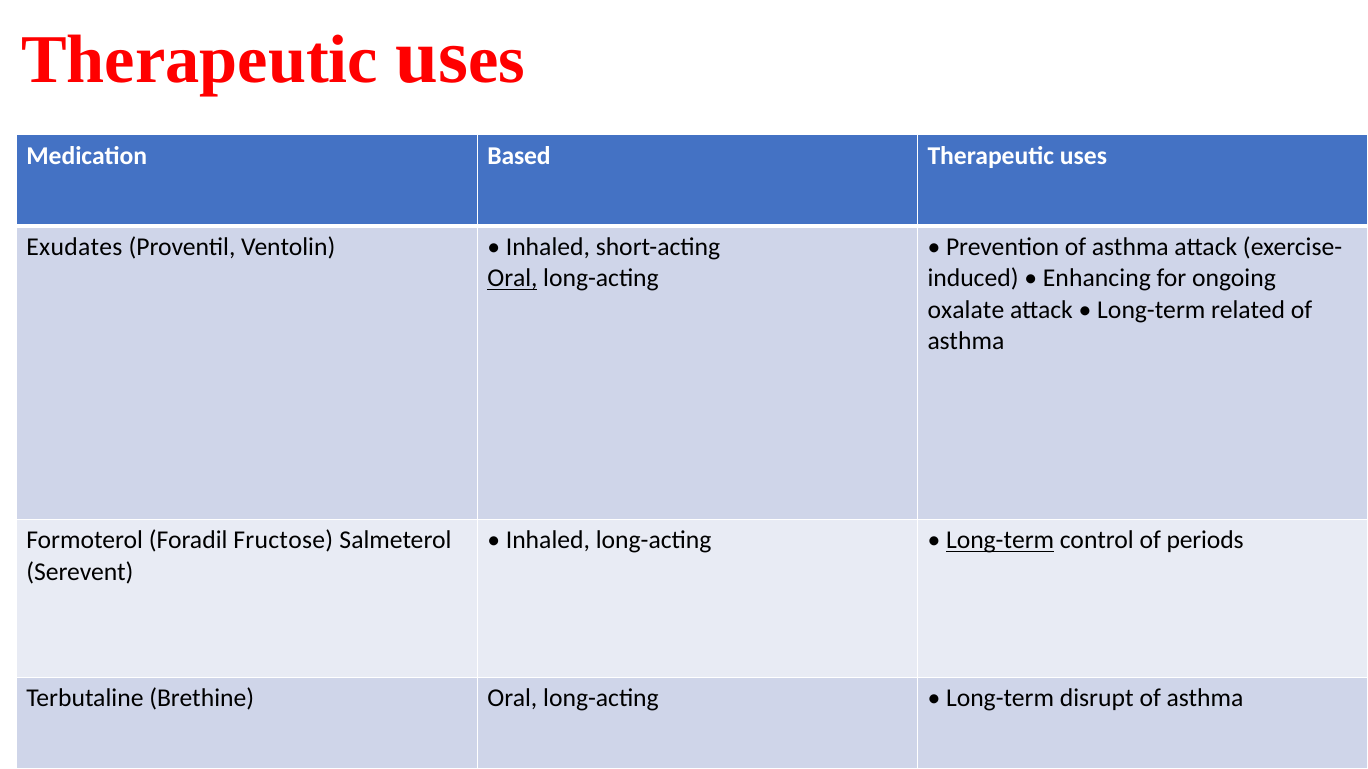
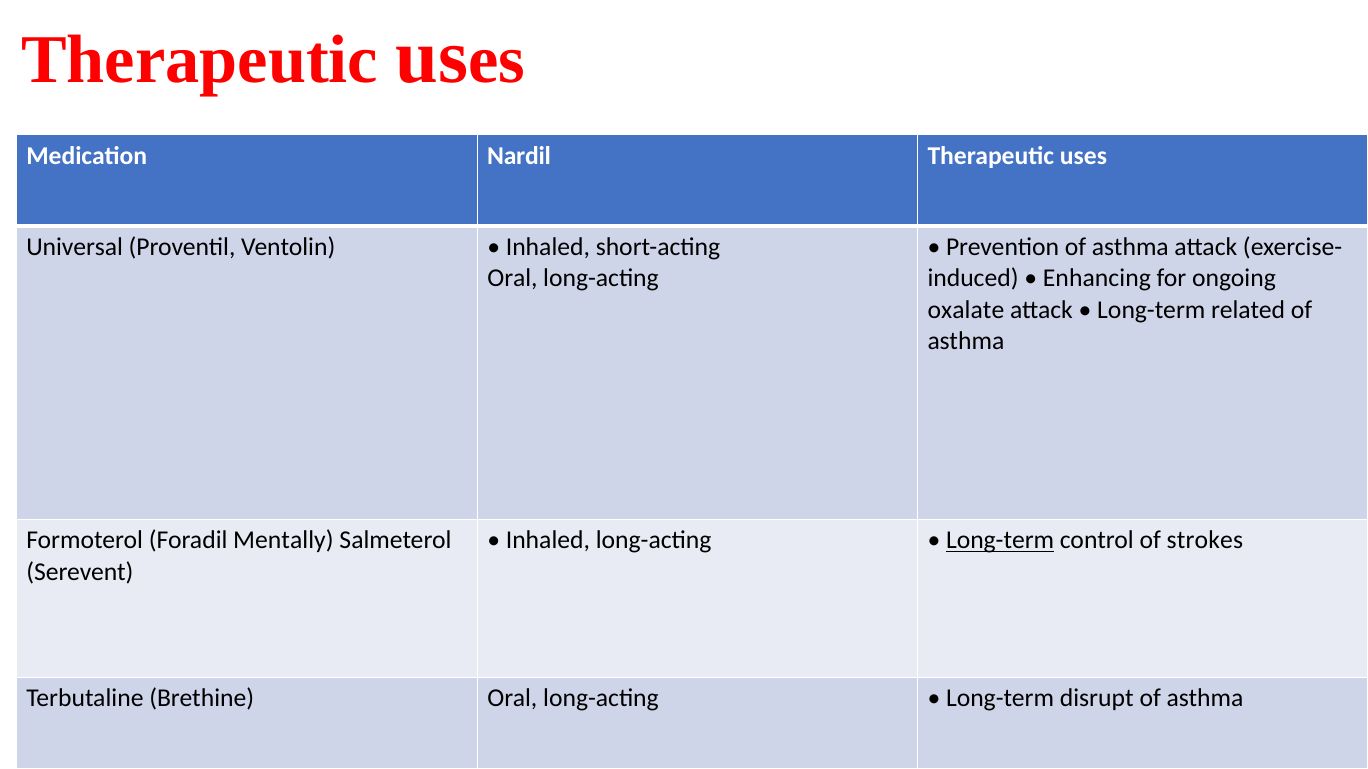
Based: Based -> Nardil (519, 156)
Exudates: Exudates -> Universal (75, 247)
Oral underline: present -> none (512, 279)
Fructose: Fructose -> Mentally (283, 541)
periods: periods -> strokes (1205, 541)
